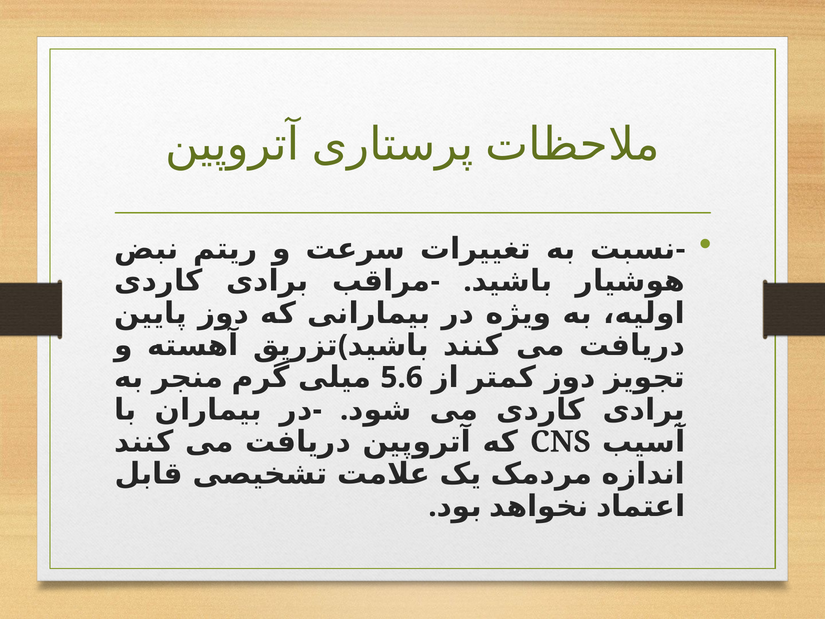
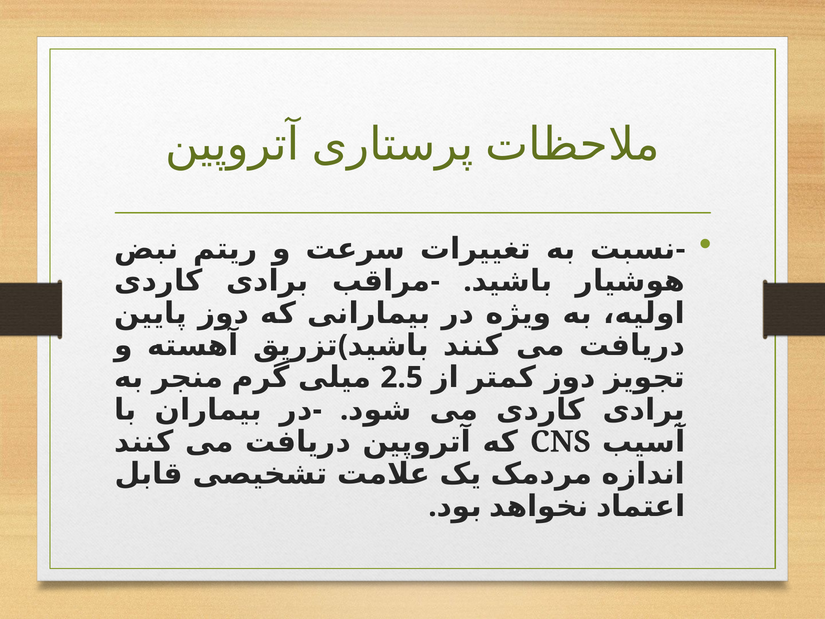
5.6: 5.6 -> 2.5 (402, 377)
